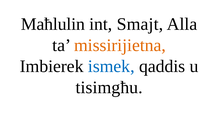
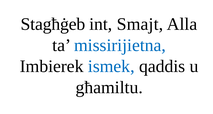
Maħlulin: Maħlulin -> Stagħġeb (53, 24)
missirijietna colour: orange -> blue (120, 45)
tisimgħu: tisimgħu -> għamiltu (109, 88)
